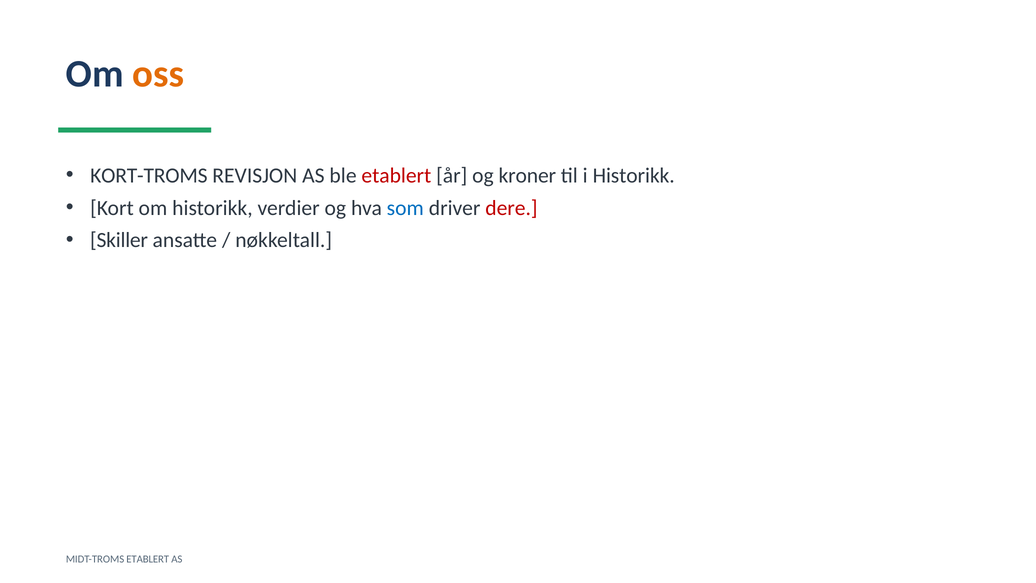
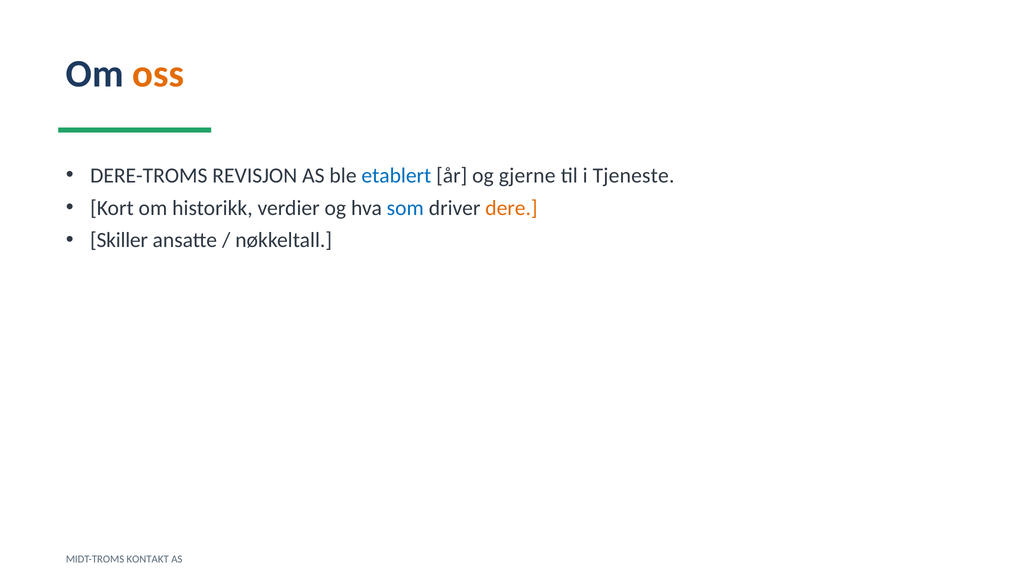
KORT-TROMS: KORT-TROMS -> DERE-TROMS (149, 175)
etablert colour: red -> blue (396, 175)
kroner: kroner -> gjerne (527, 175)
i Historikk: Historikk -> Tjeneste (634, 175)
dere colour: red -> orange (511, 208)
MIDT-TROMS ETABLERT: ETABLERT -> KONTAKT (148, 559)
